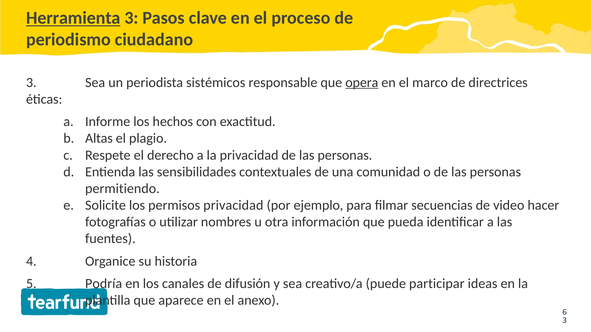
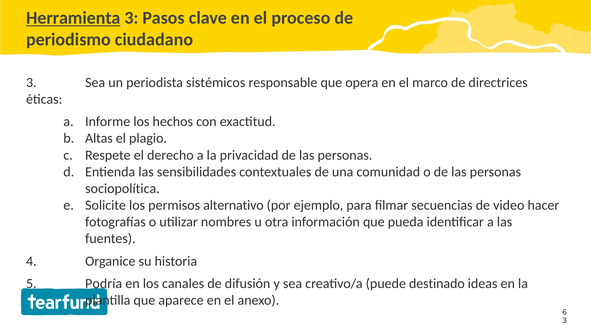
opera underline: present -> none (362, 83)
permitiendo: permitiendo -> sociopolítica (122, 189)
permisos privacidad: privacidad -> alternativo (233, 206)
participar: participar -> destinado (437, 284)
